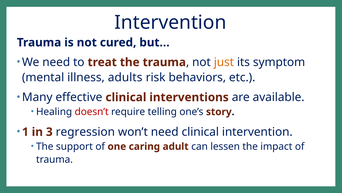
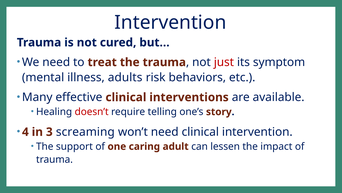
just colour: orange -> red (224, 62)
1: 1 -> 4 (25, 132)
regression: regression -> screaming (85, 132)
